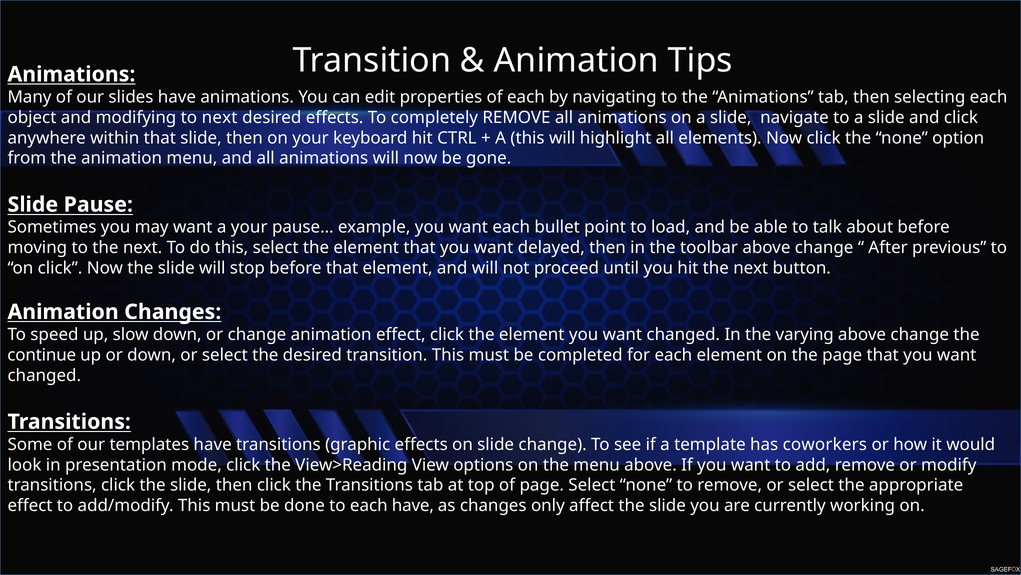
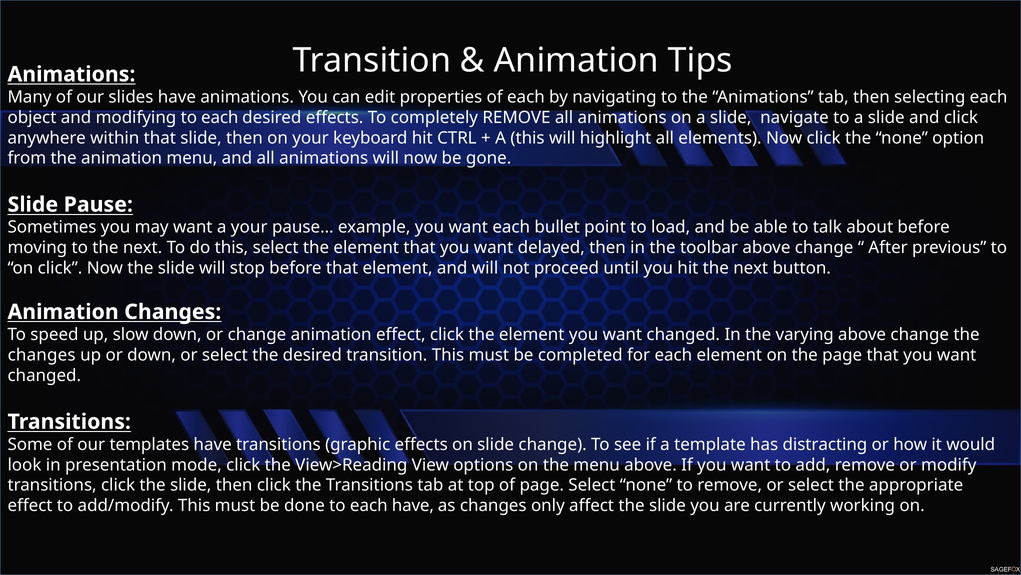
modifying to next: next -> each (220, 117)
continue: continue -> changes (42, 355)
coworkers: coworkers -> distracting (825, 444)
